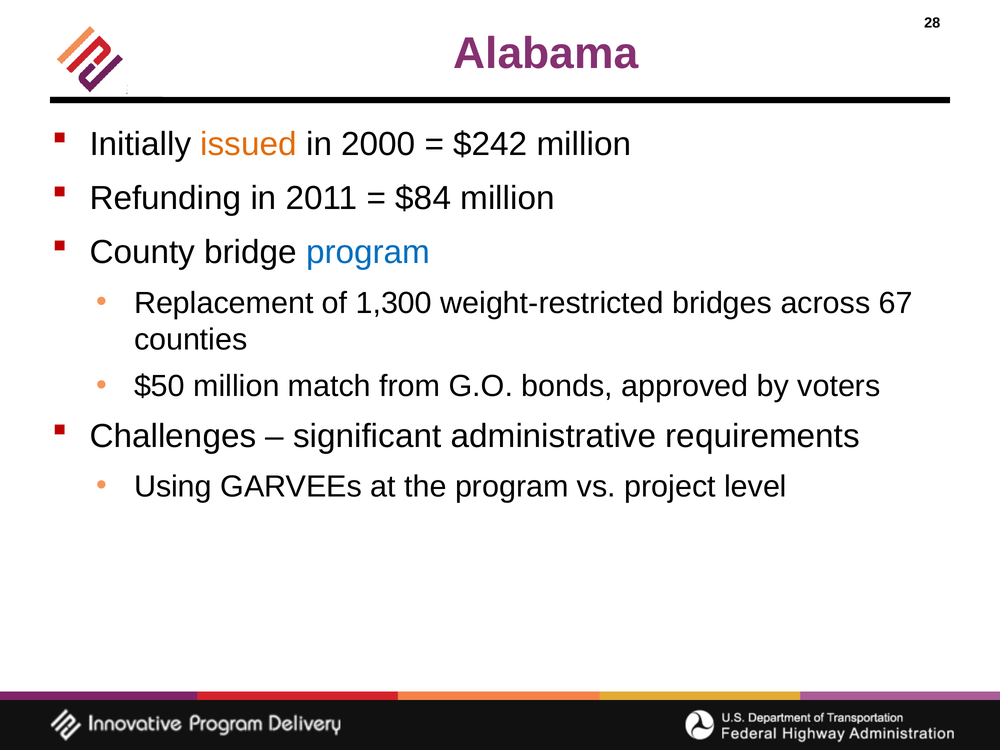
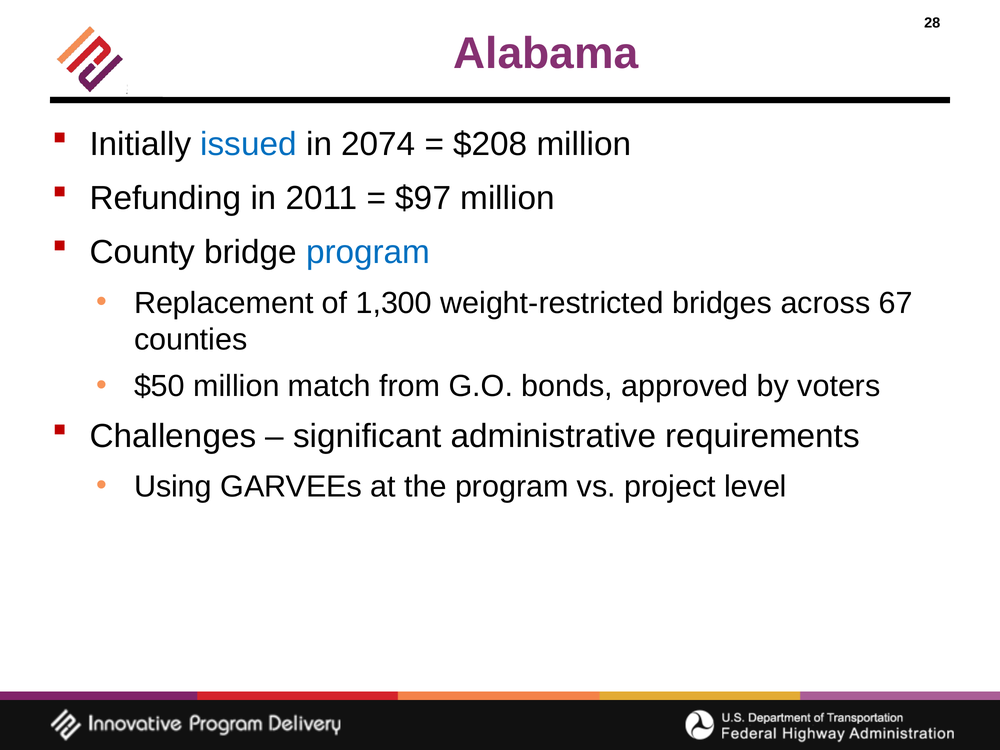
issued colour: orange -> blue (249, 144)
2000: 2000 -> 2074 (378, 144)
$242: $242 -> $208 (490, 144)
$84: $84 -> $97 (423, 198)
